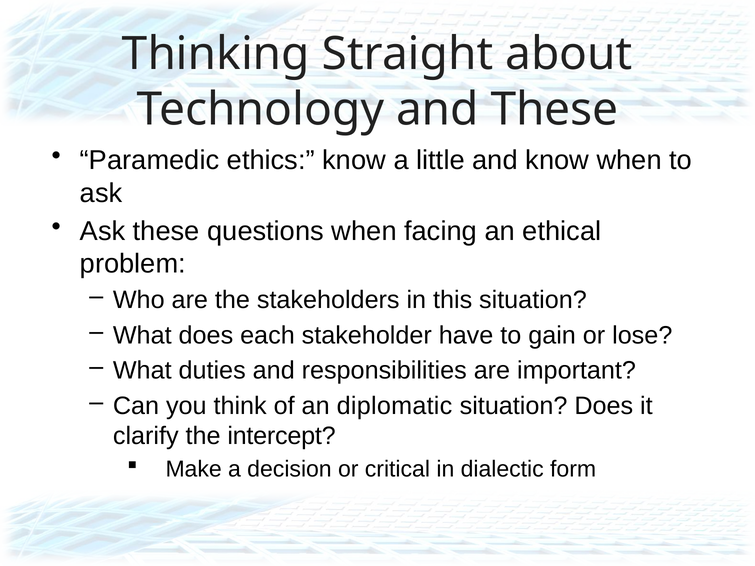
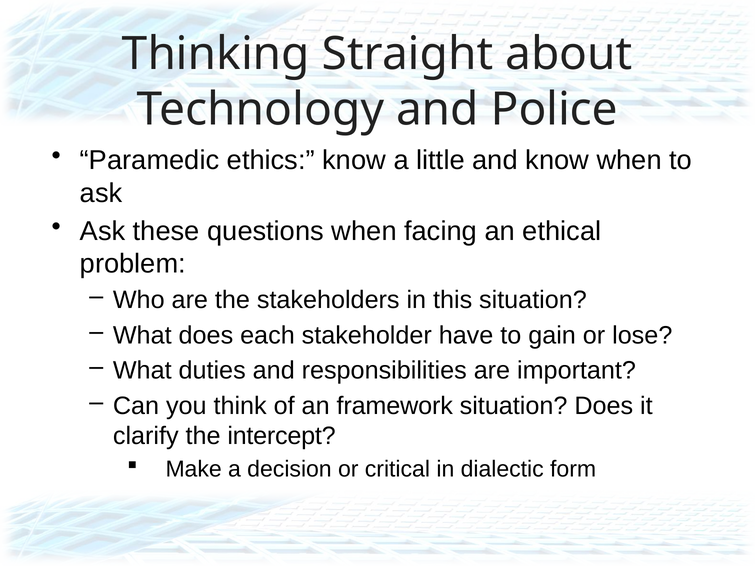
and These: These -> Police (554, 110)
diplomatic: diplomatic -> framework (395, 406)
